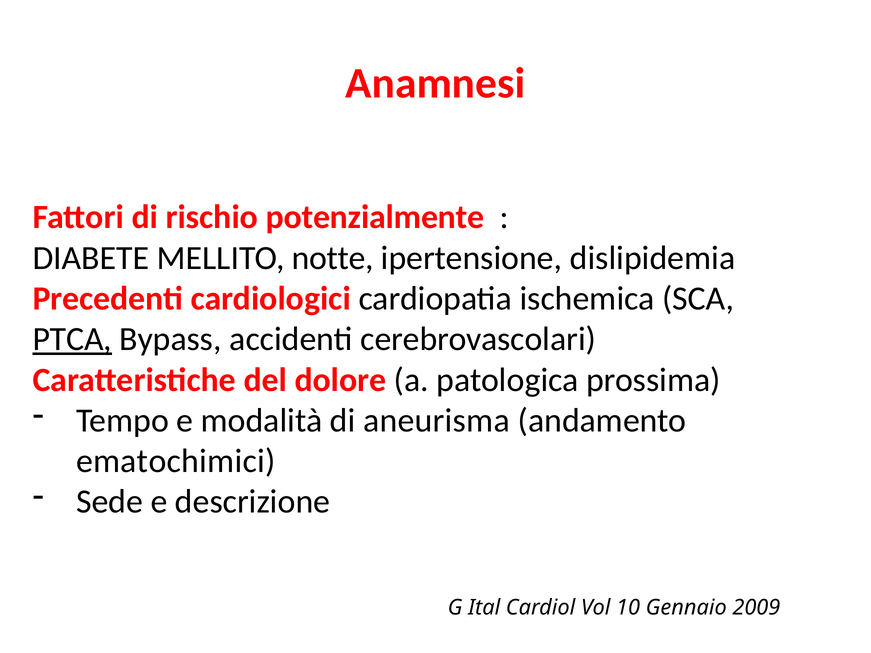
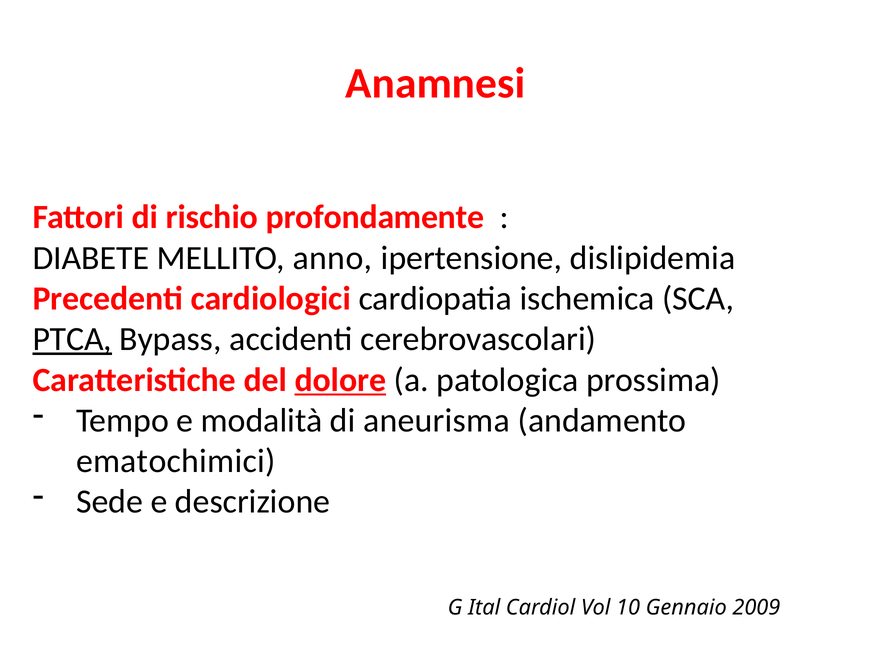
potenzialmente: potenzialmente -> profondamente (375, 217)
notte: notte -> anno (333, 258)
dolore underline: none -> present (341, 380)
